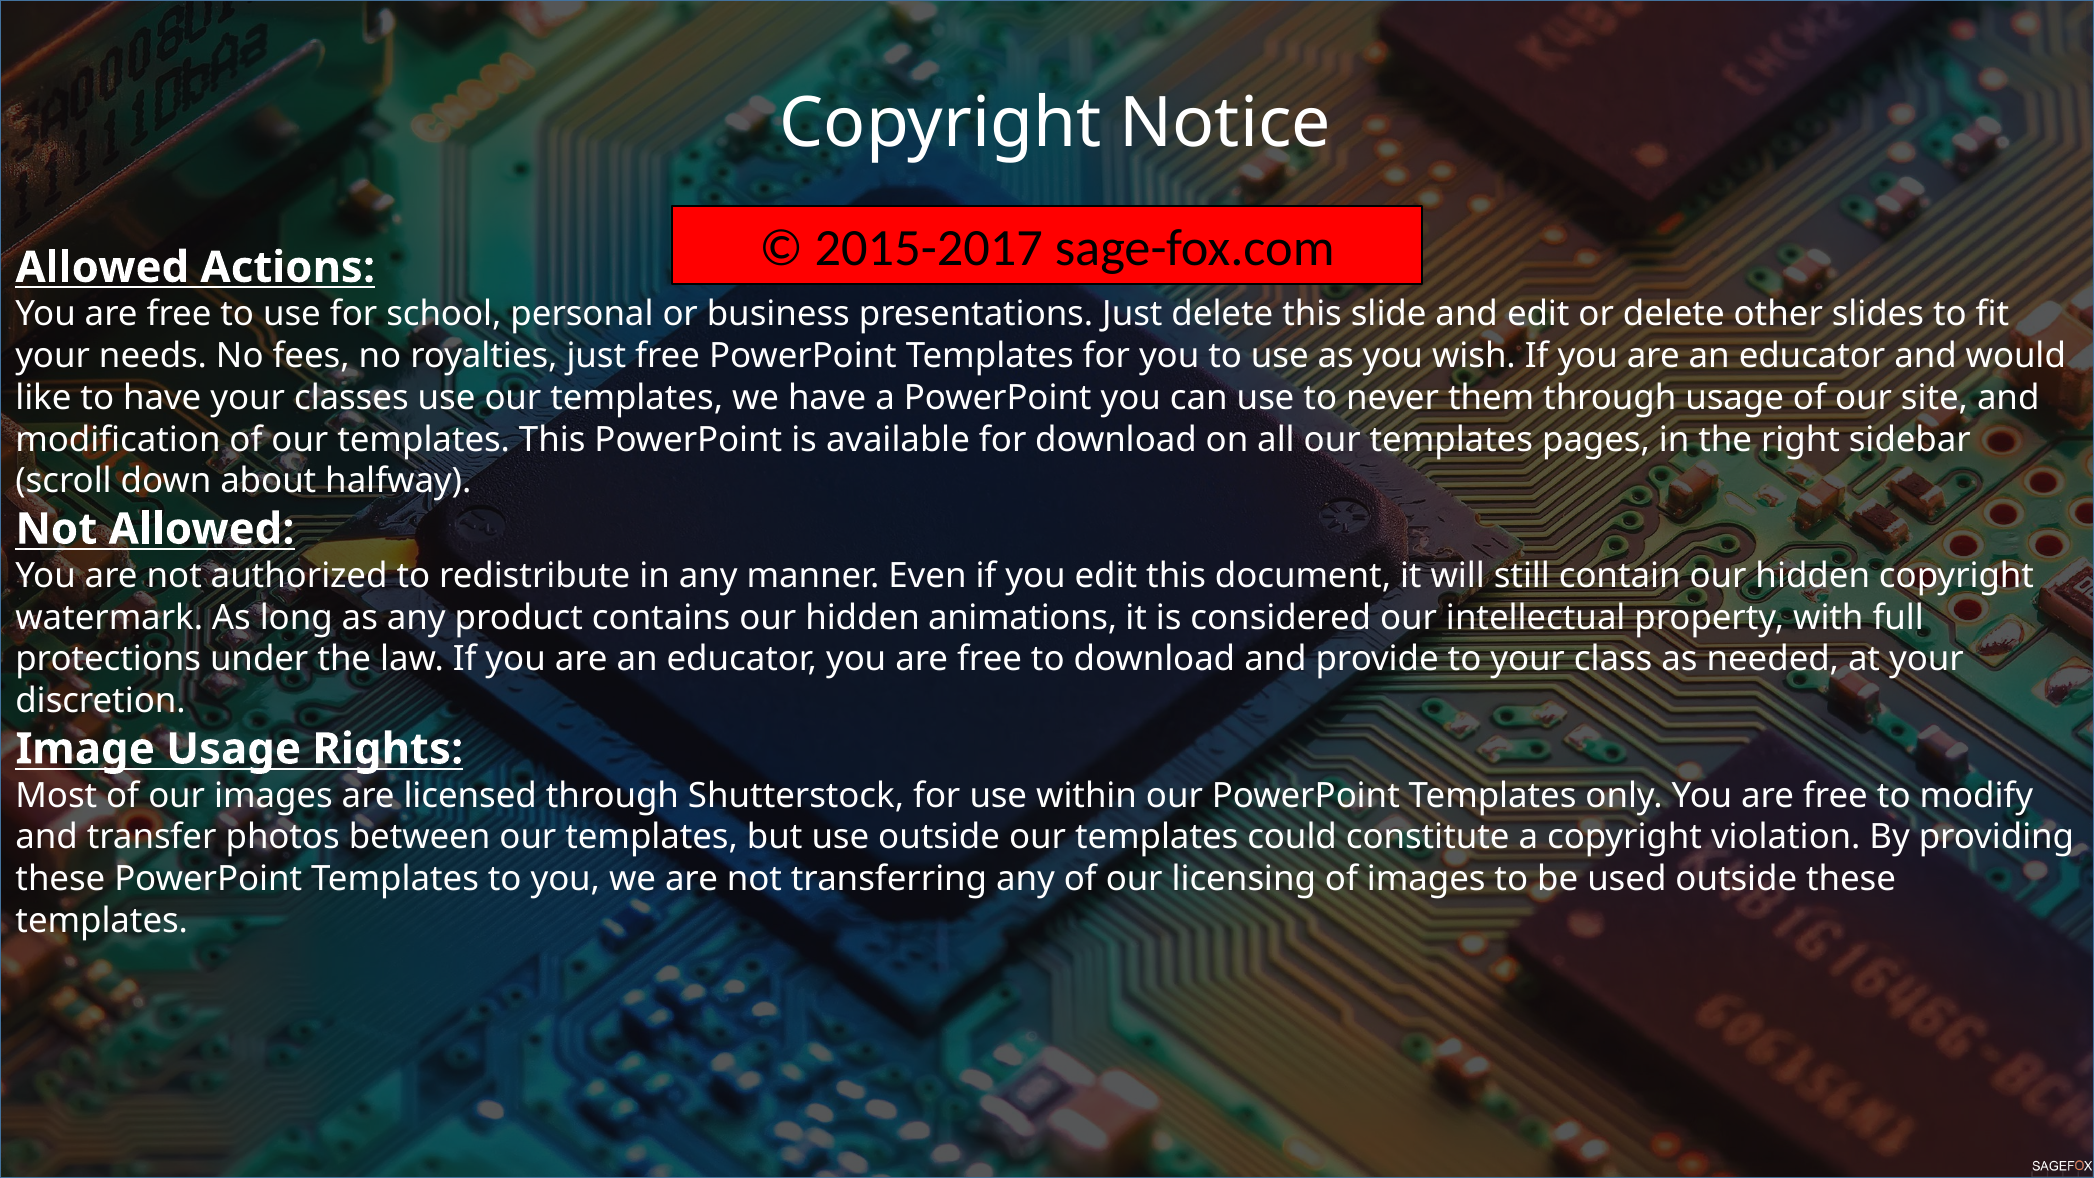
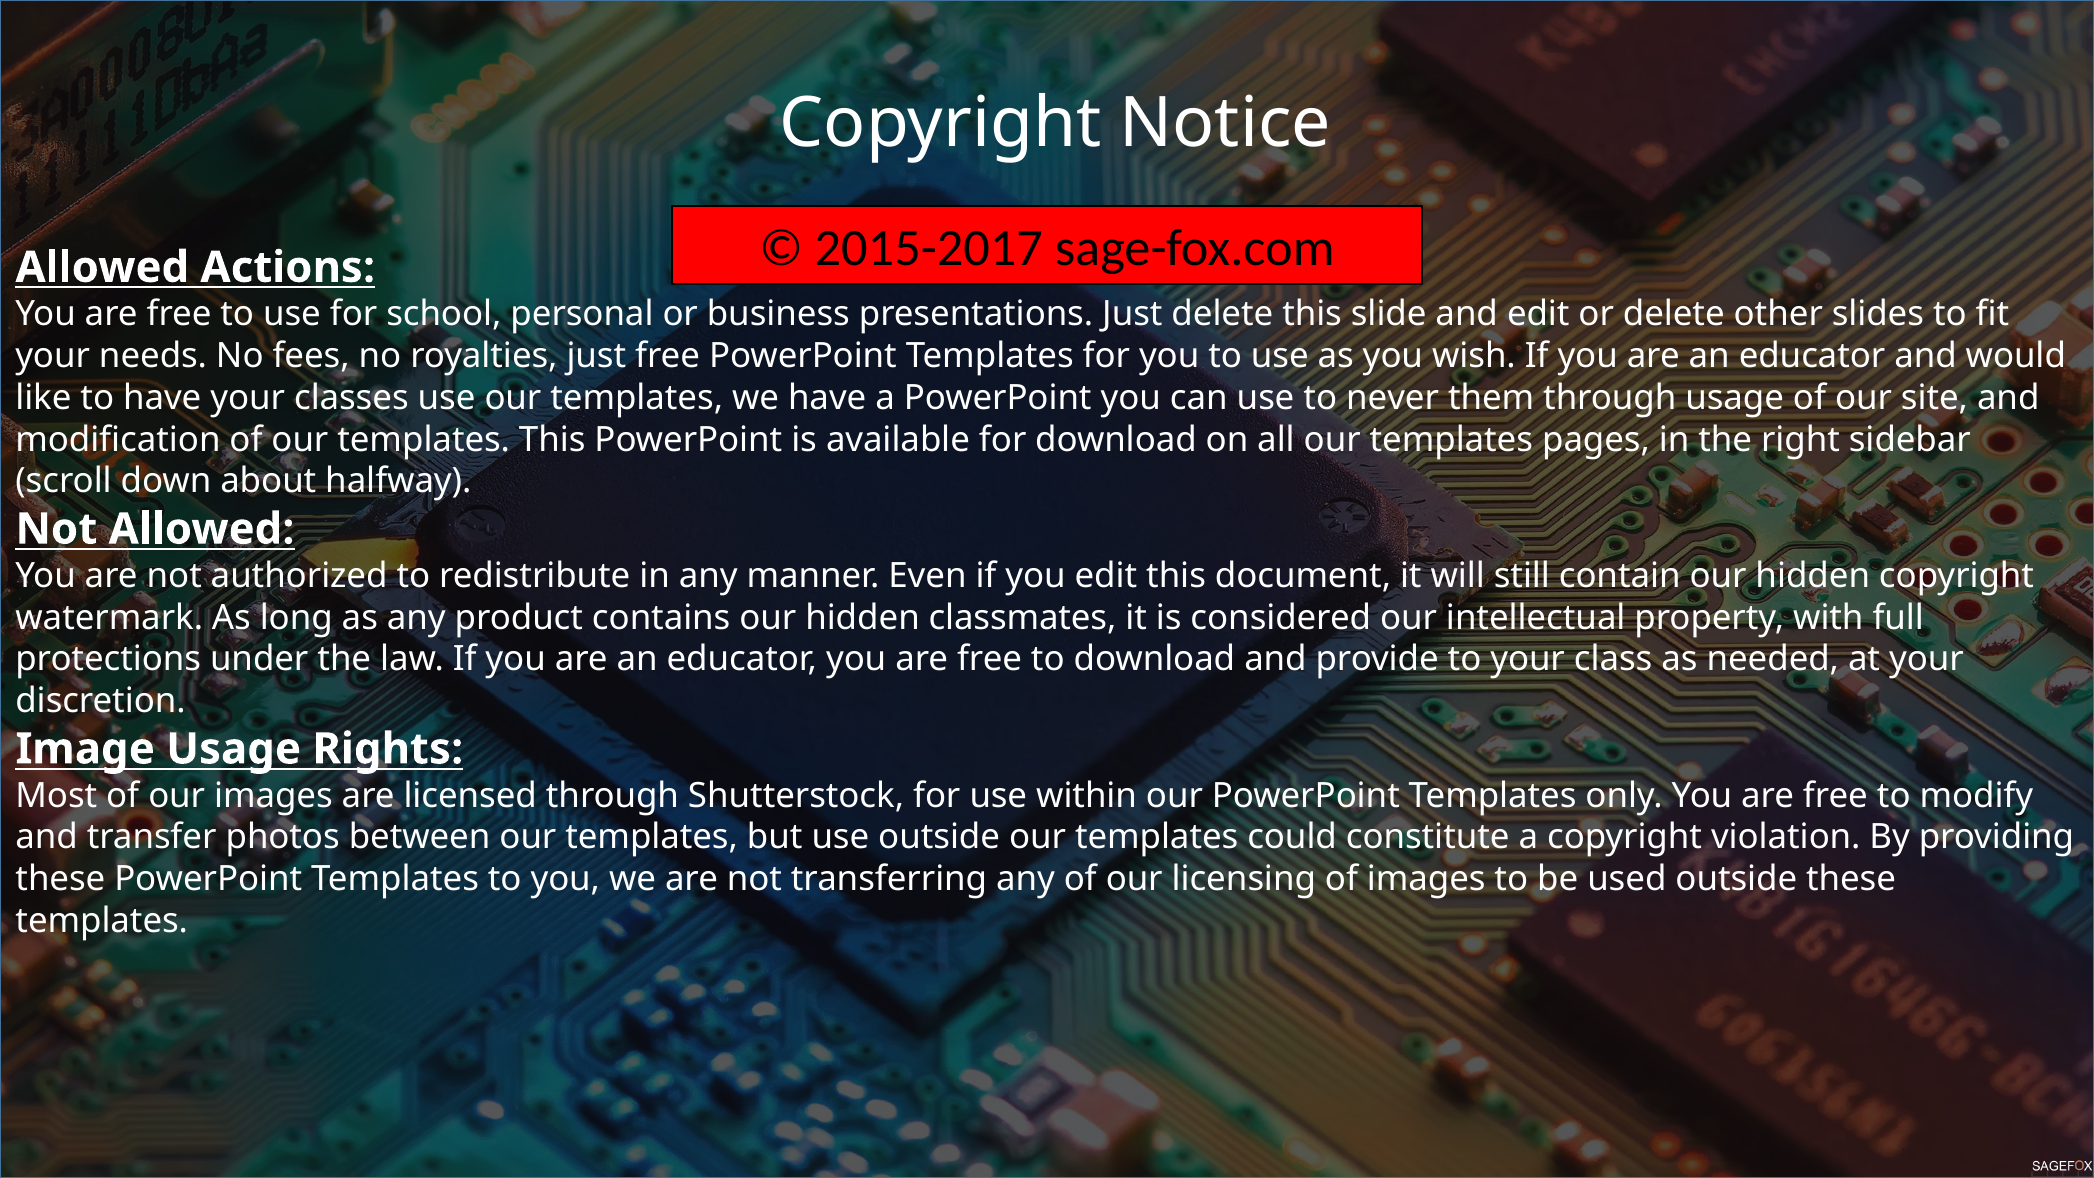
animations: animations -> classmates (1022, 617)
